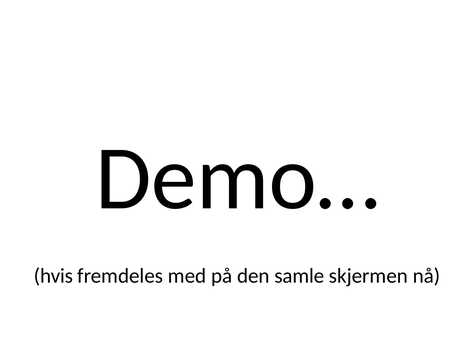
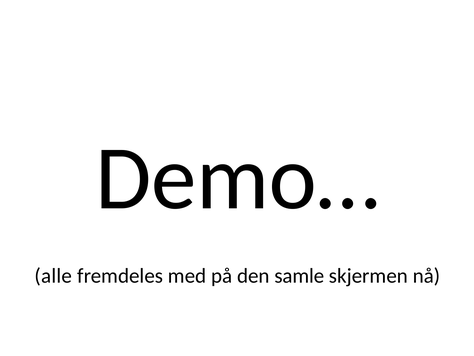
hvis: hvis -> alle (53, 275)
